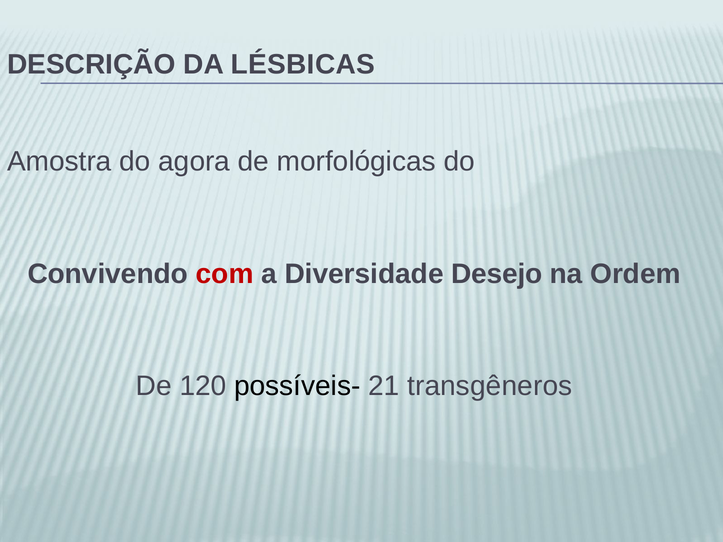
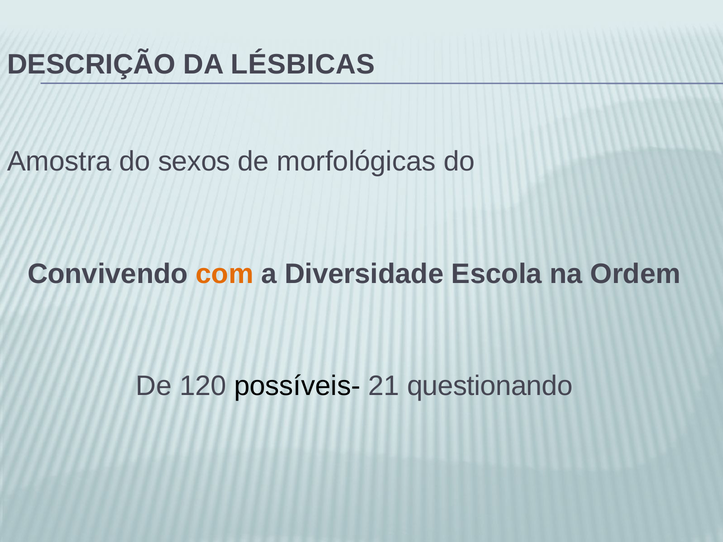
agora: agora -> sexos (194, 162)
com colour: red -> orange (225, 274)
Desejo: Desejo -> Escola (497, 274)
transgêneros: transgêneros -> questionando (490, 386)
